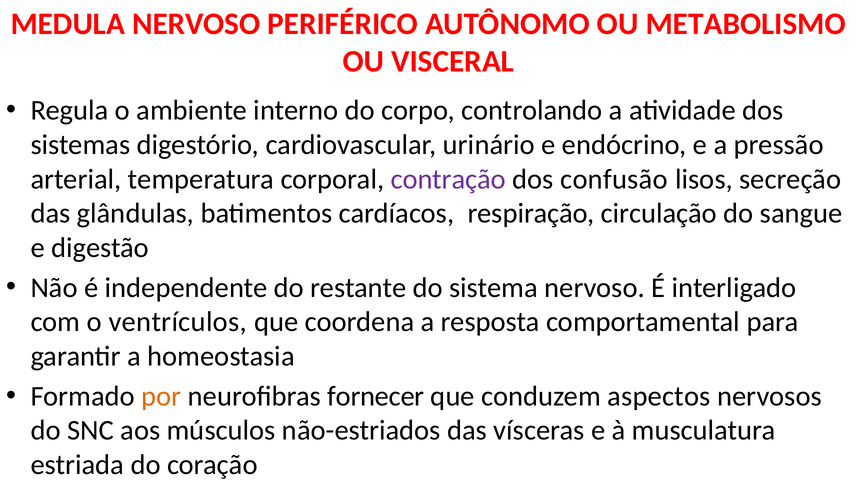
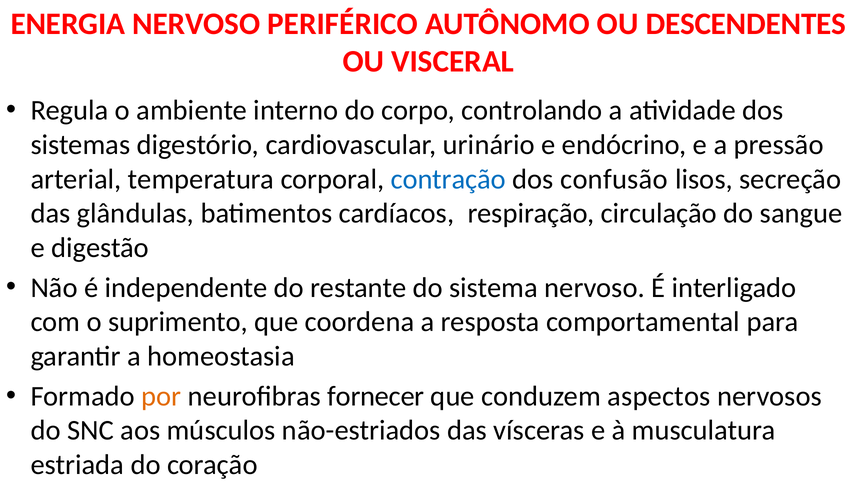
MEDULA: MEDULA -> ENERGIA (68, 24)
METABOLISMO: METABOLISMO -> DESCENDENTES (746, 24)
contração colour: purple -> blue (448, 179)
ventrículos: ventrículos -> suprimento (178, 322)
